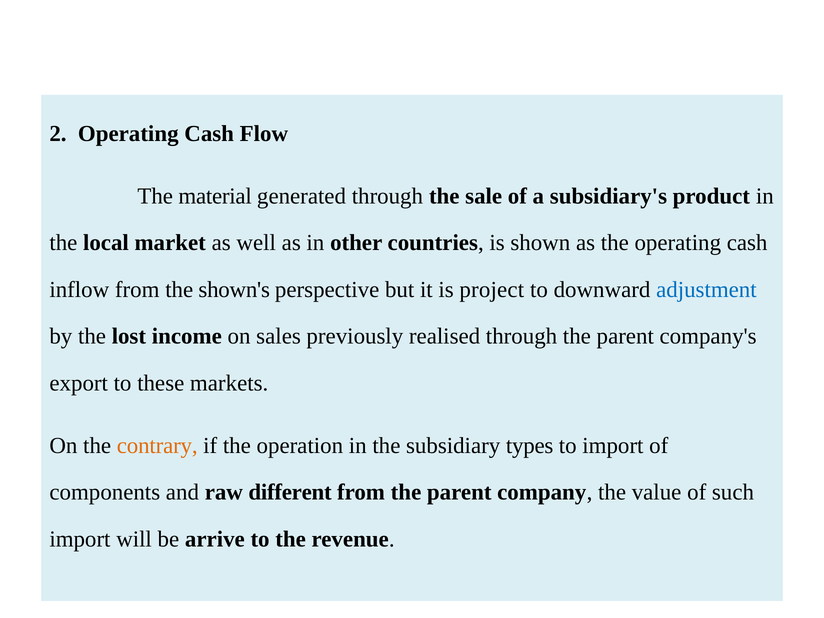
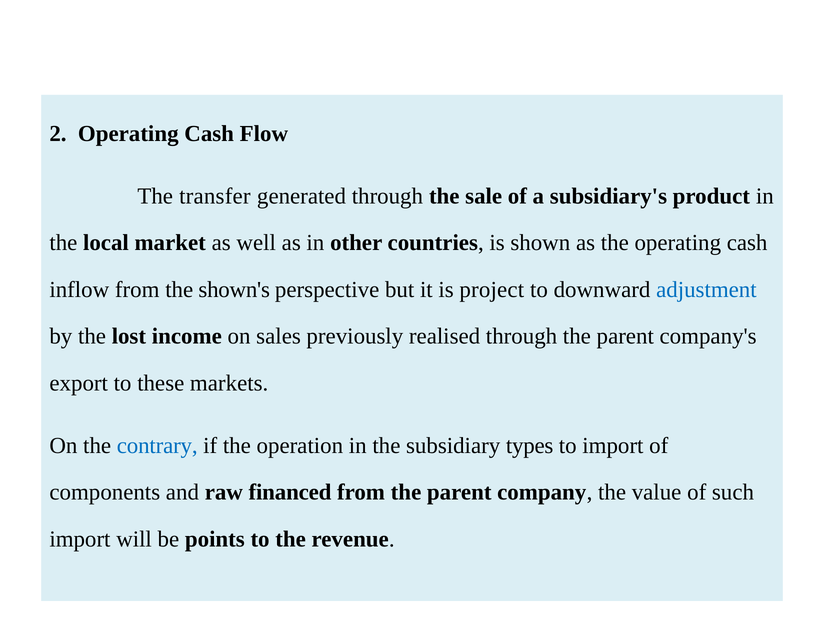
material: material -> transfer (215, 196)
contrary colour: orange -> blue (157, 446)
different: different -> financed (290, 492)
arrive: arrive -> points (215, 539)
